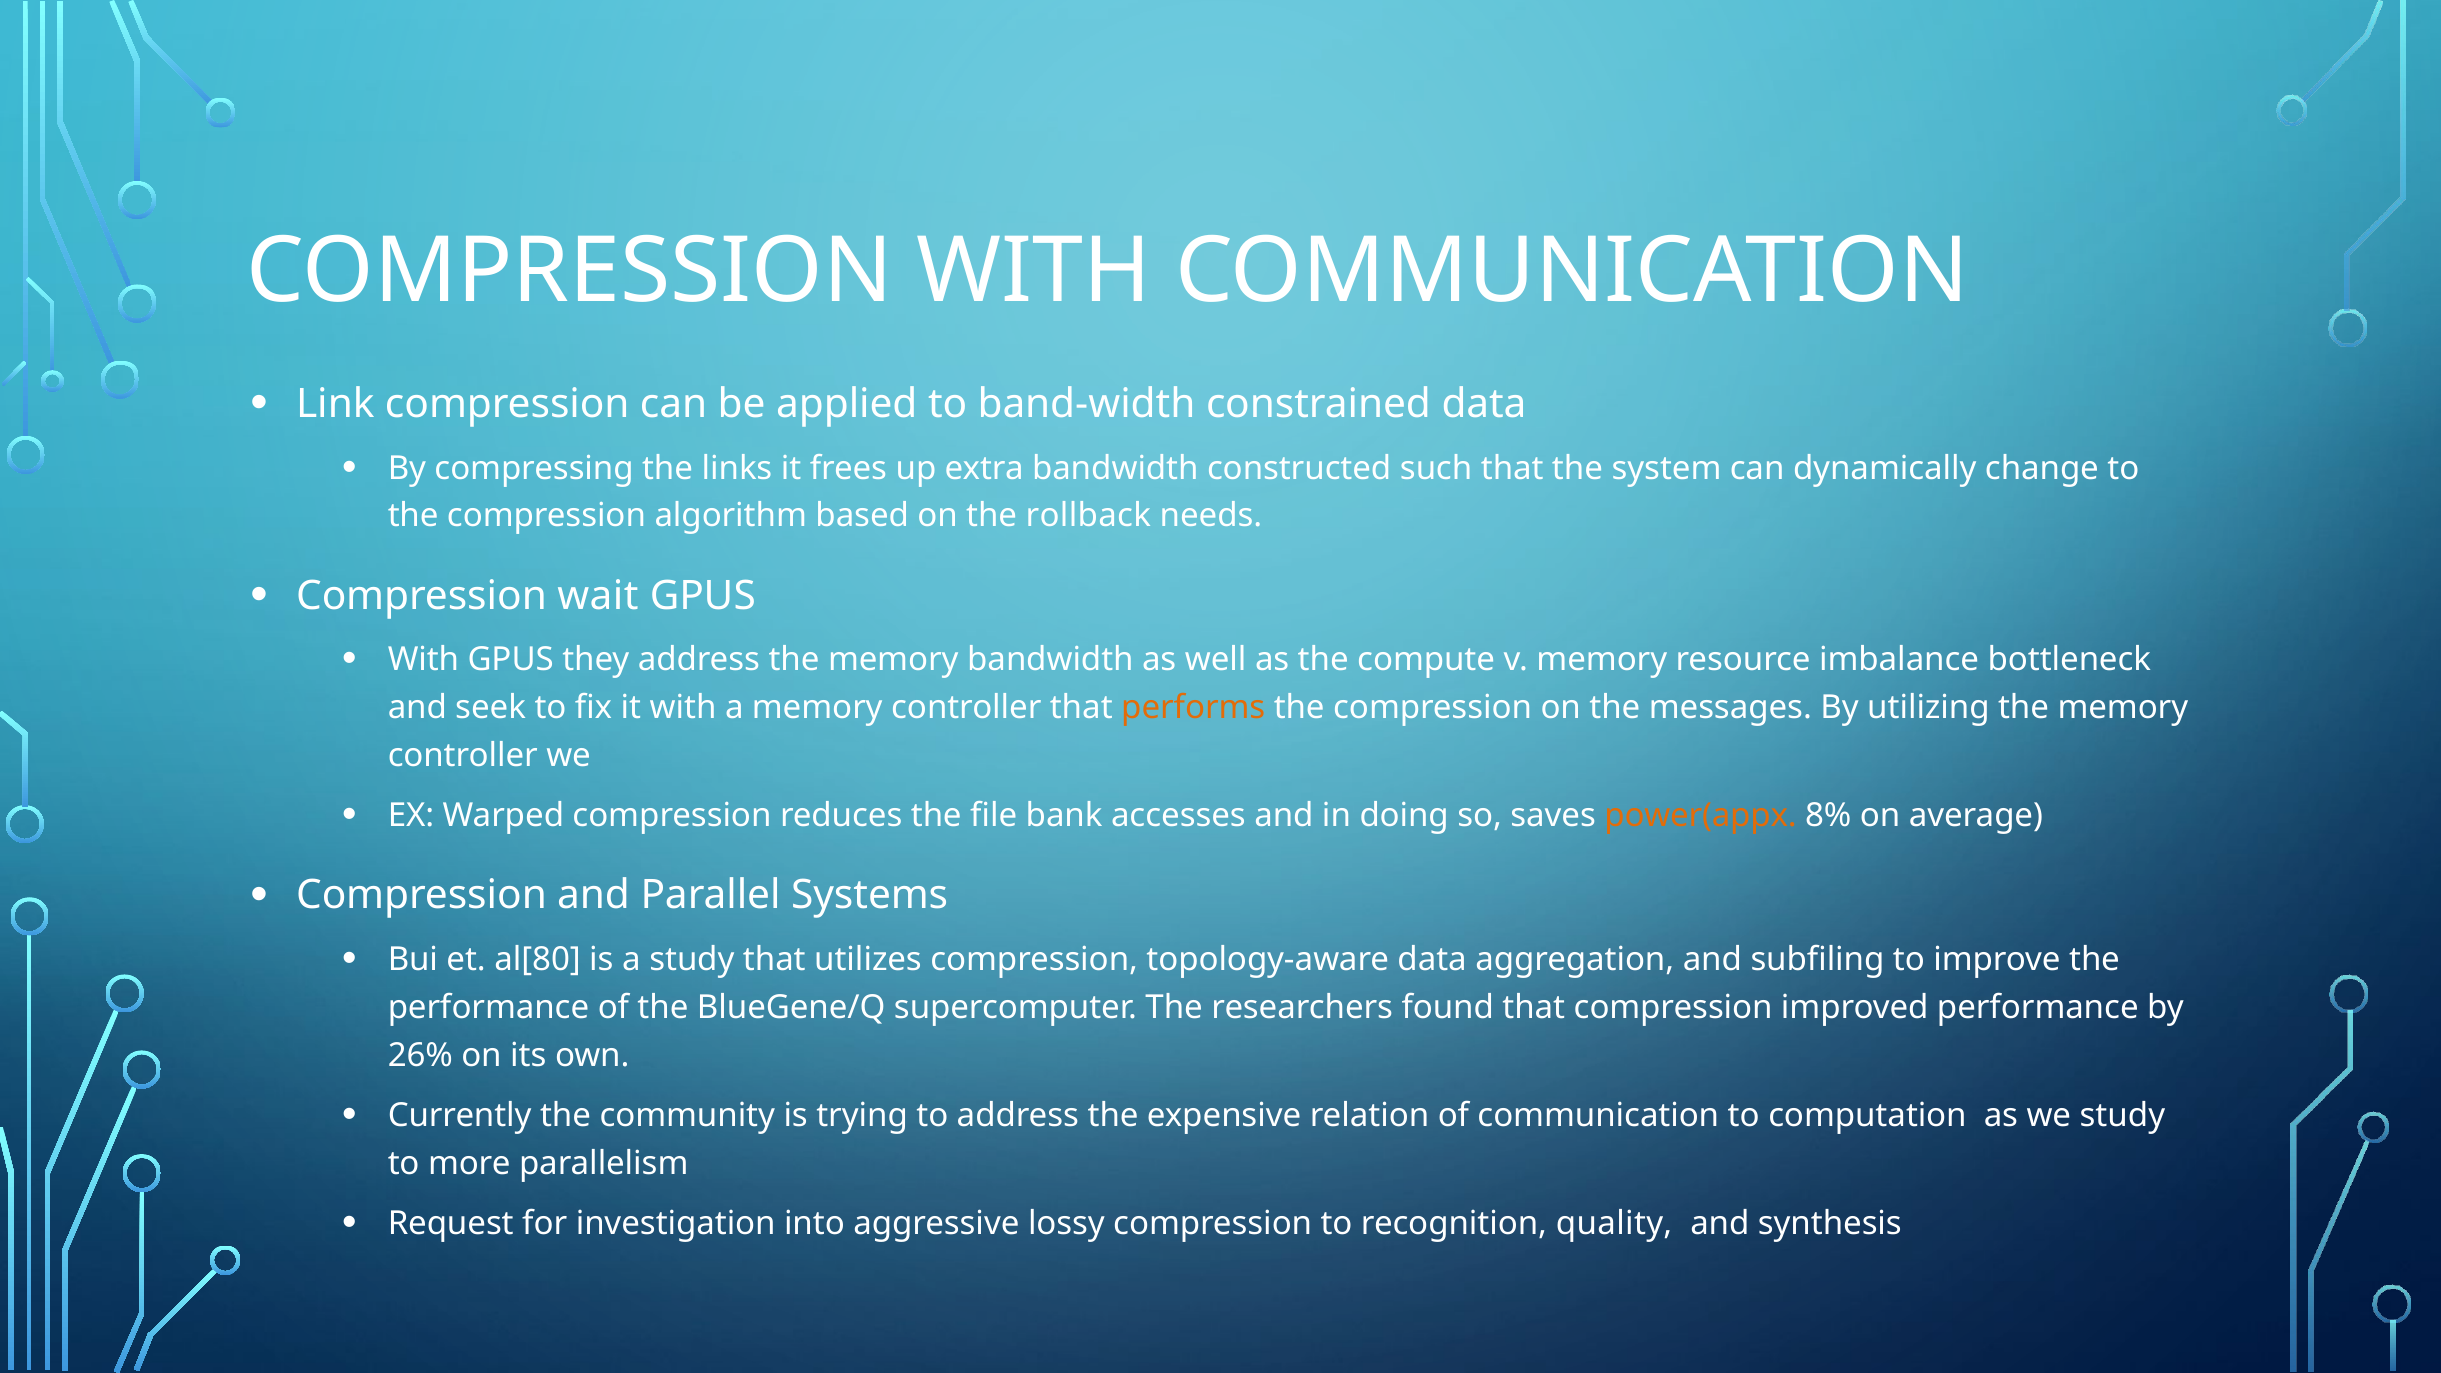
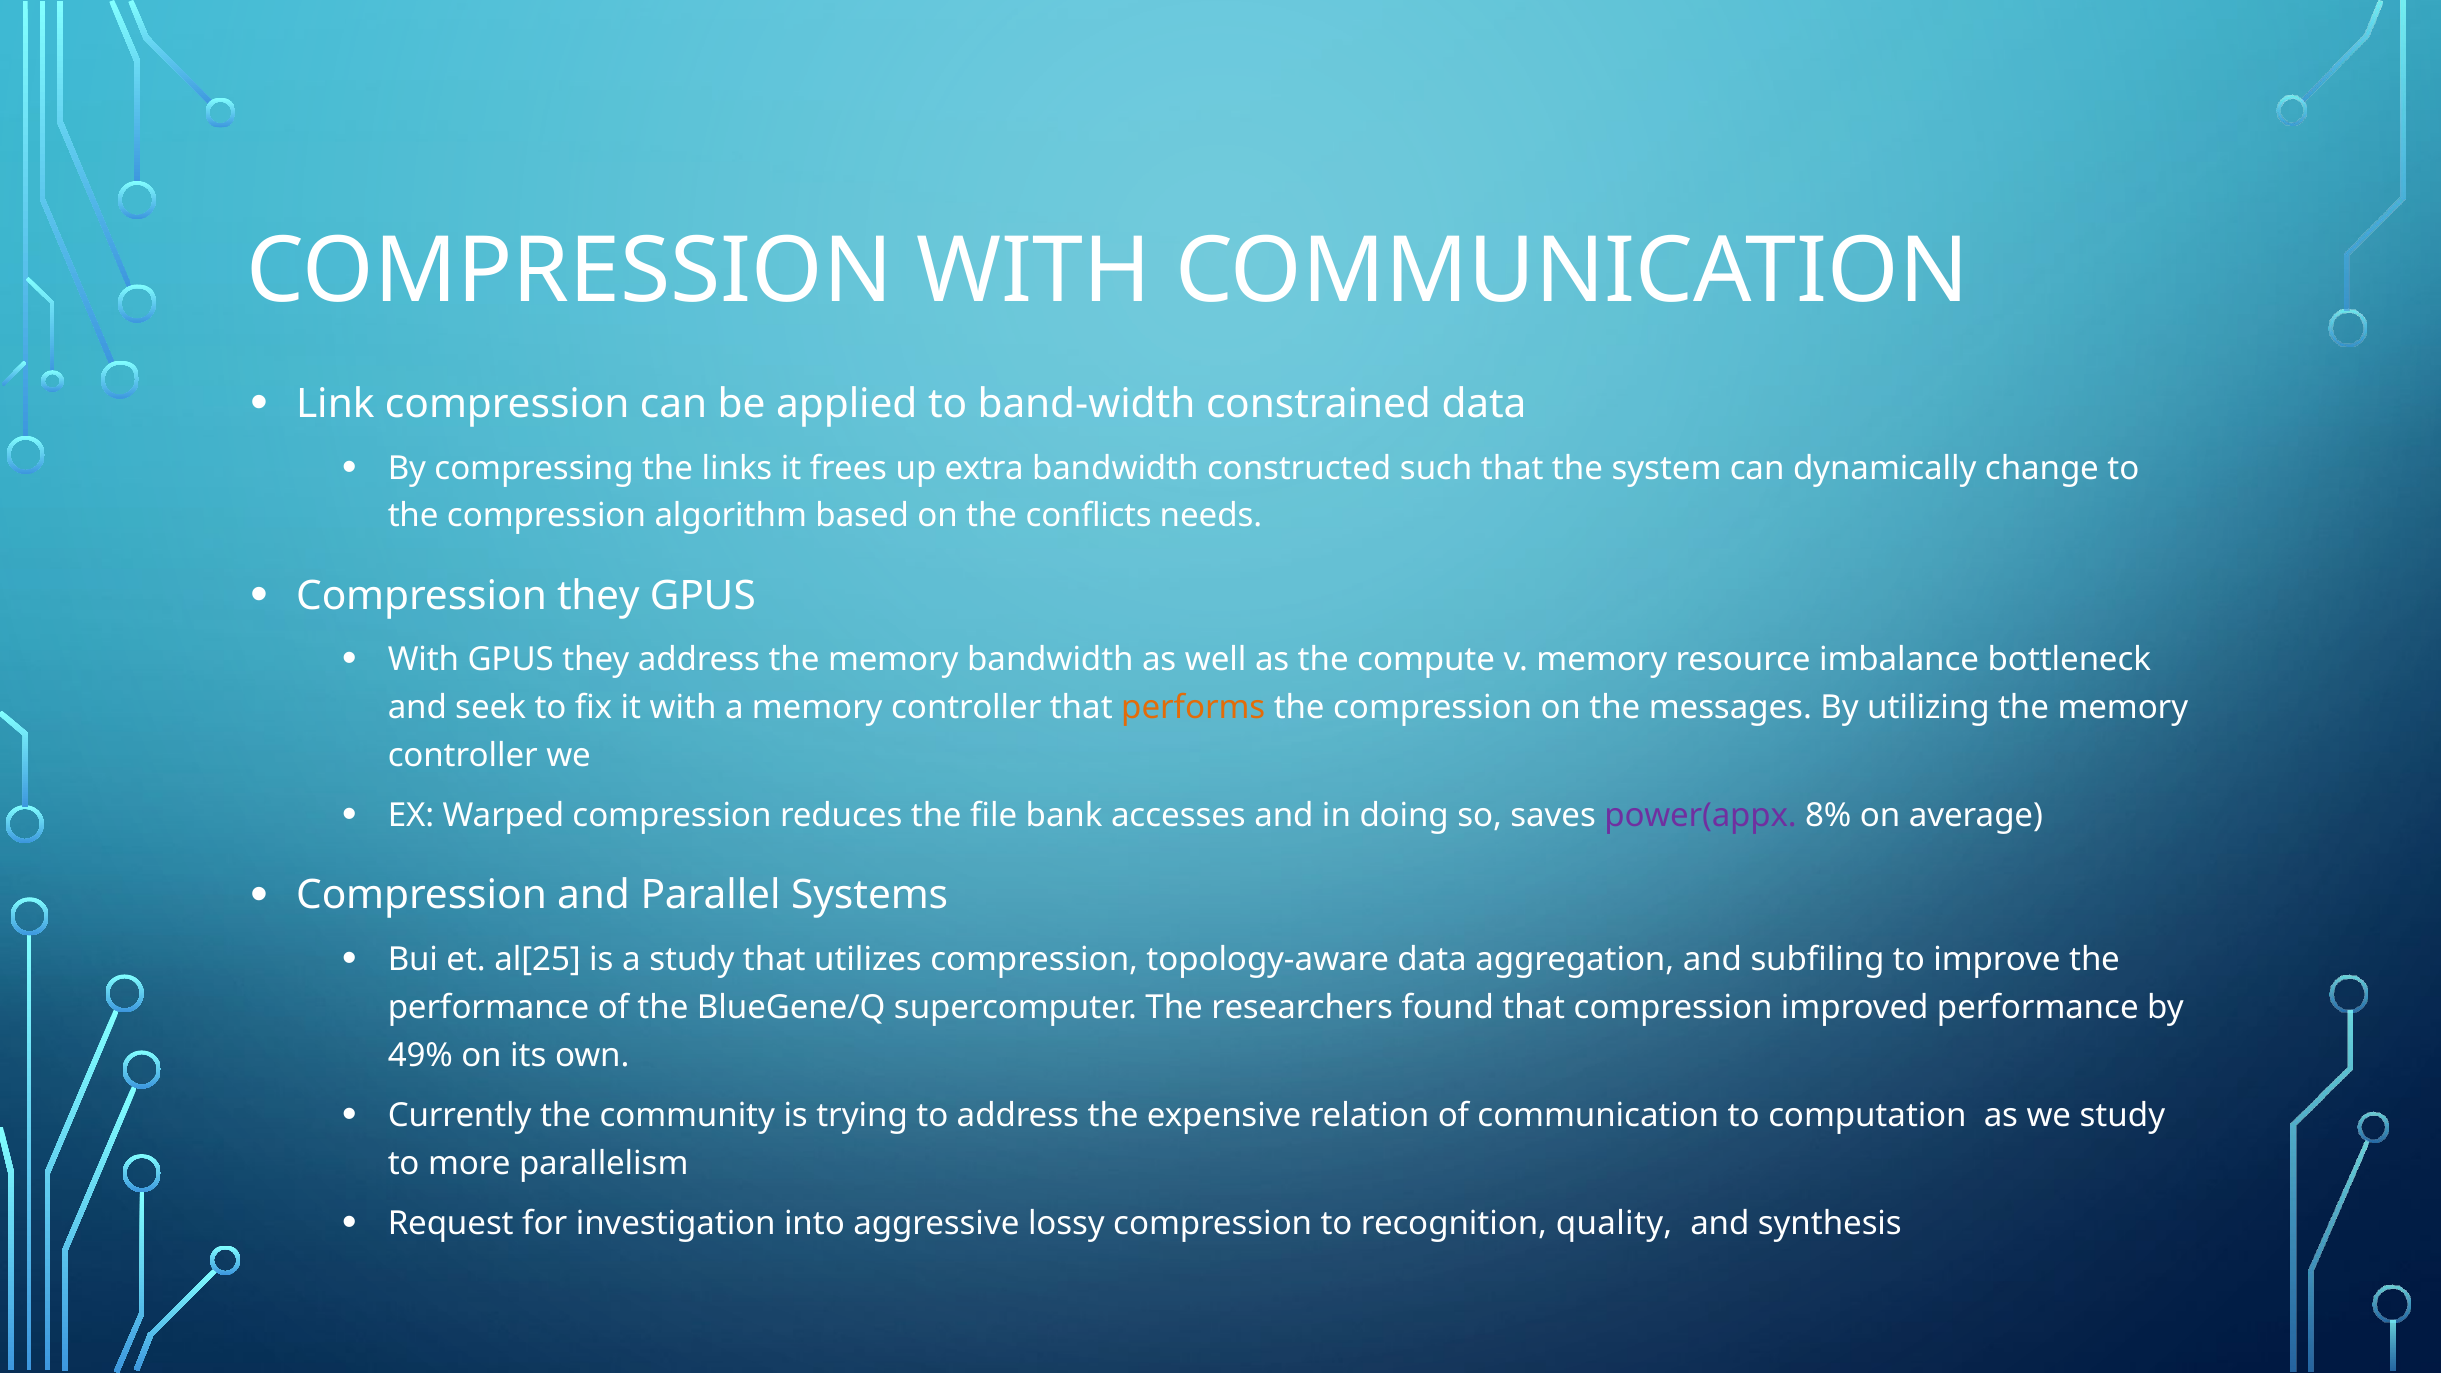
rollback: rollback -> conflicts (1089, 516)
Compression wait: wait -> they (598, 596)
power(appx colour: orange -> purple (1701, 816)
al[80: al[80 -> al[25 (538, 960)
26%: 26% -> 49% (420, 1055)
